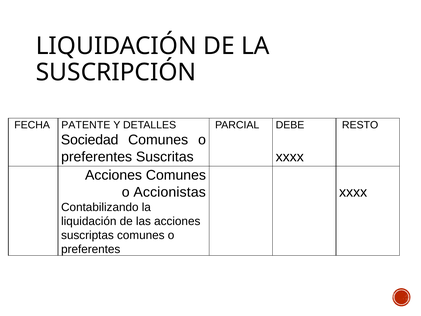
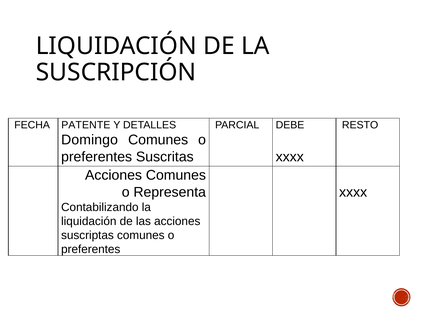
Sociedad: Sociedad -> Domingo (90, 140)
Accionistas: Accionistas -> Representa (170, 192)
